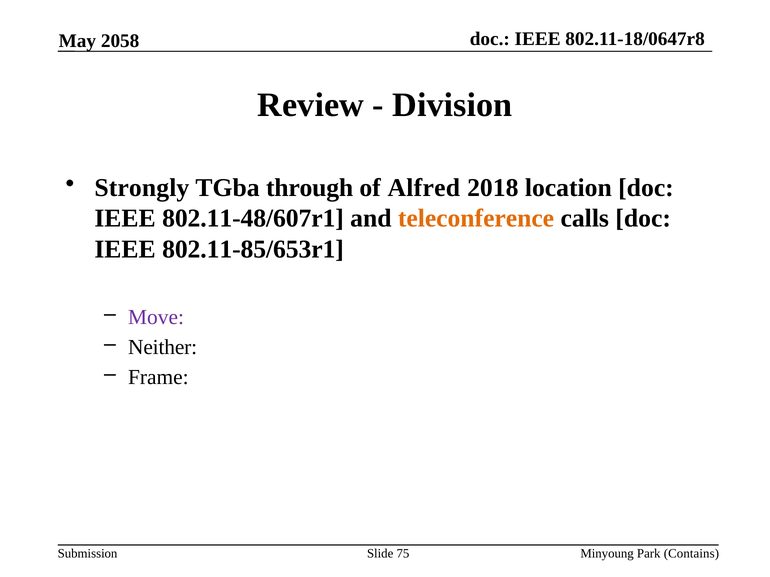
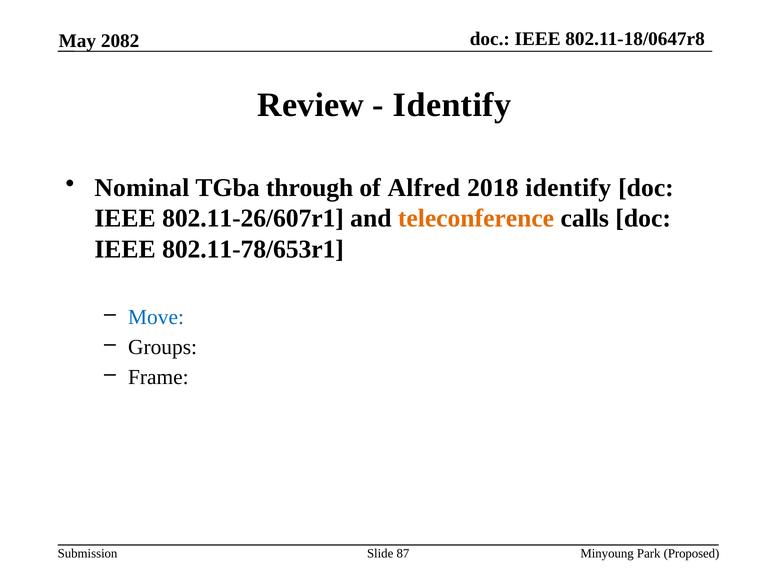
2058: 2058 -> 2082 (120, 41)
Division: Division -> Identify (452, 105)
Strongly: Strongly -> Nominal (142, 188)
2018 location: location -> identify (568, 188)
802.11-48/607r1: 802.11-48/607r1 -> 802.11-26/607r1 (253, 219)
802.11-85/653r1: 802.11-85/653r1 -> 802.11-78/653r1 (253, 250)
Move colour: purple -> blue (156, 318)
Neither: Neither -> Groups (163, 348)
75: 75 -> 87 (403, 554)
Contains: Contains -> Proposed (692, 554)
